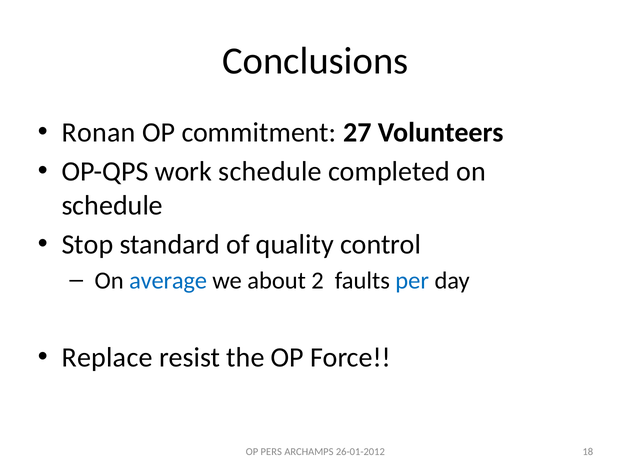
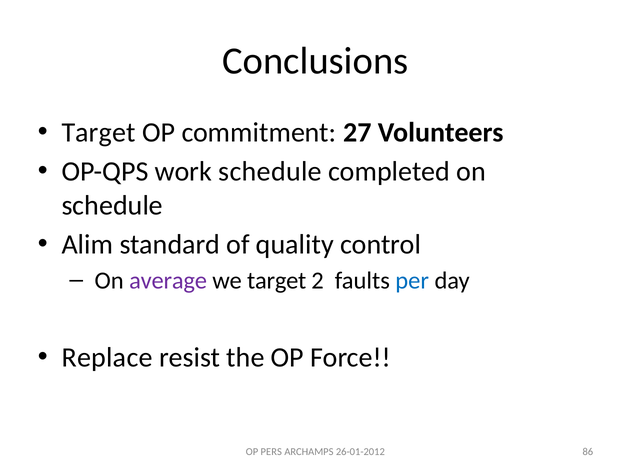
Ronan: Ronan -> Target (99, 132)
Stop: Stop -> Alim (87, 245)
average colour: blue -> purple (168, 281)
we about: about -> target (277, 281)
18: 18 -> 86 (588, 452)
